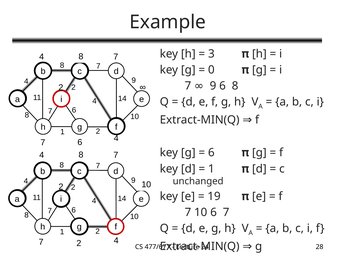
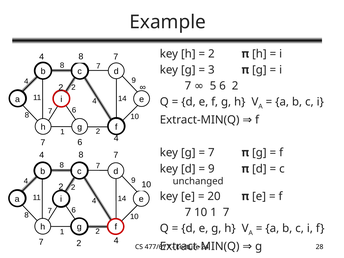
3: 3 -> 2 (211, 54)
0: 0 -> 3 (211, 70)
7 9: 9 -> 5 (213, 86)
6 8: 8 -> 2 (235, 86)
6: 6 -> 7 (211, 153)
1: 1 -> 9 (211, 169)
19: 19 -> 20 (214, 196)
7 10 6: 6 -> 1 (214, 212)
